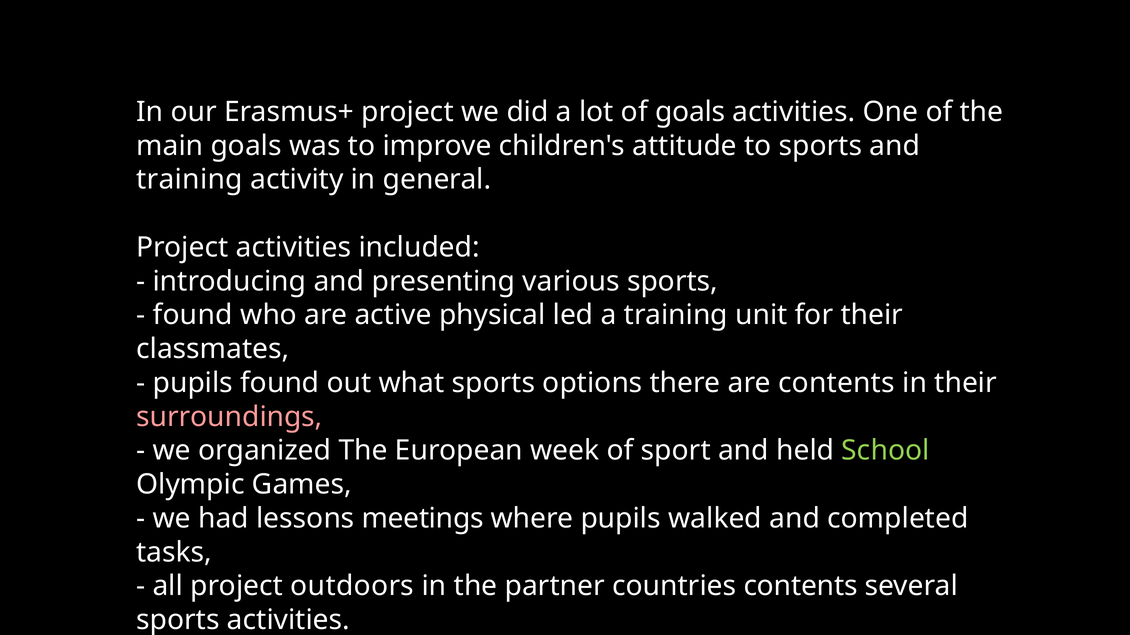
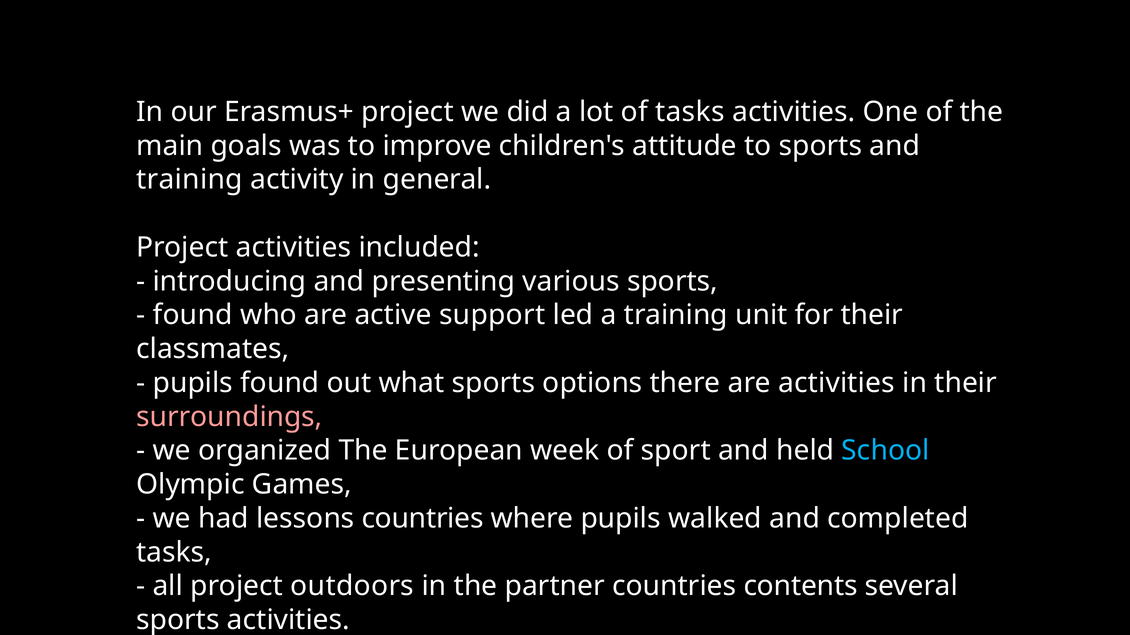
of goals: goals -> tasks (690, 112)
physical: physical -> support (492, 315)
are contents: contents -> activities (836, 383)
School colour: light green -> light blue (885, 451)
lessons meetings: meetings -> countries (423, 519)
